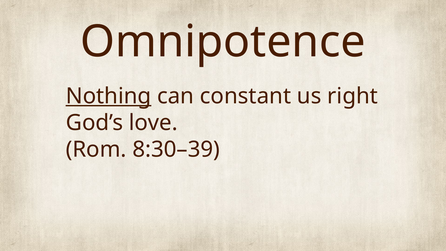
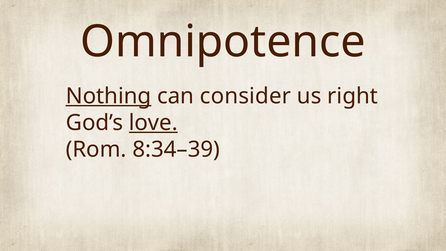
constant: constant -> consider (245, 96)
love underline: none -> present (153, 123)
8:30–39: 8:30–39 -> 8:34–39 (176, 149)
